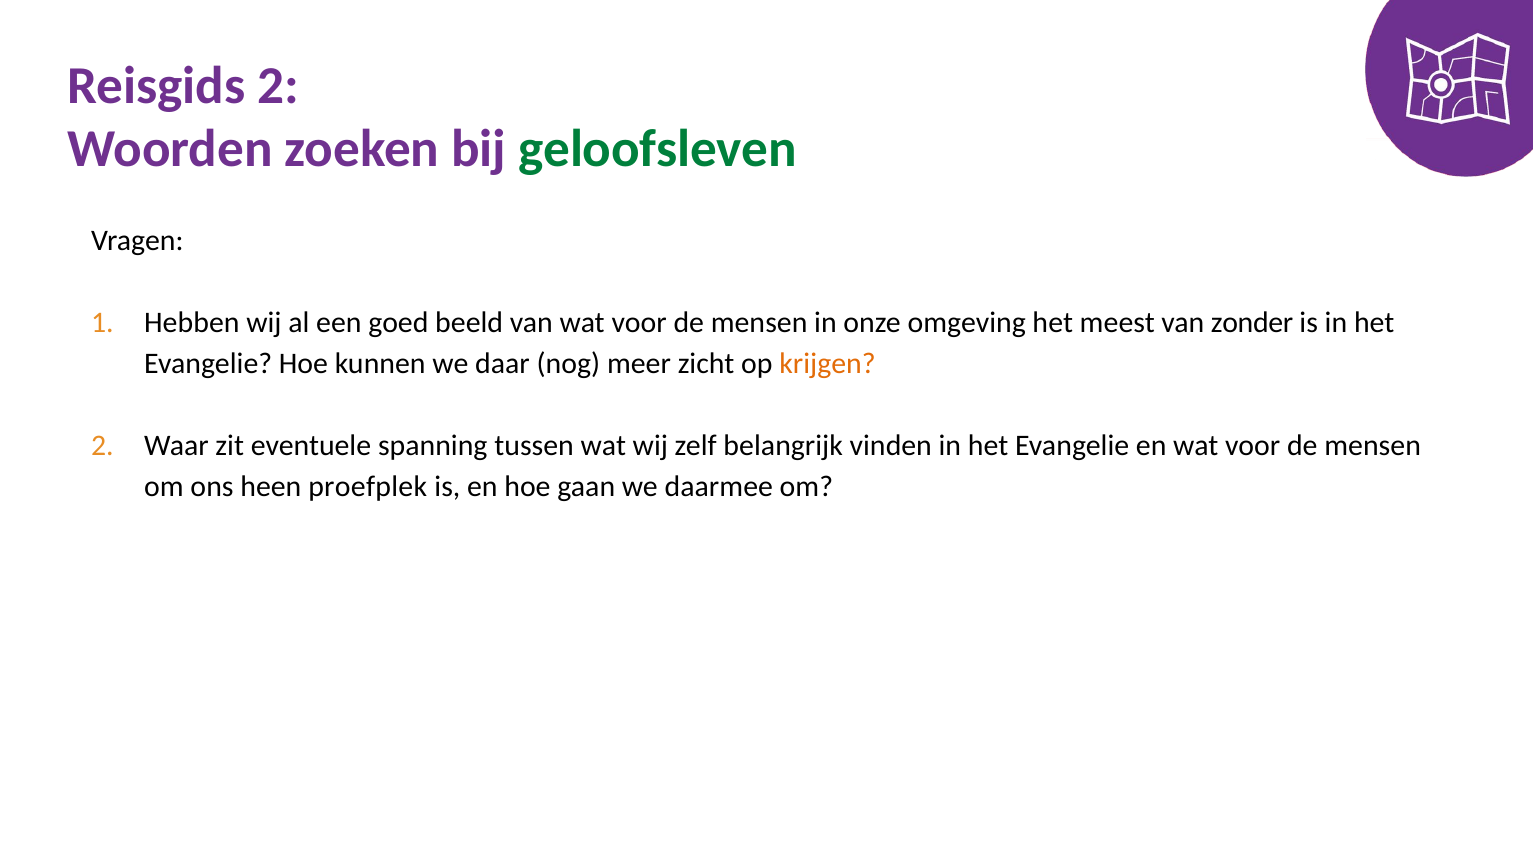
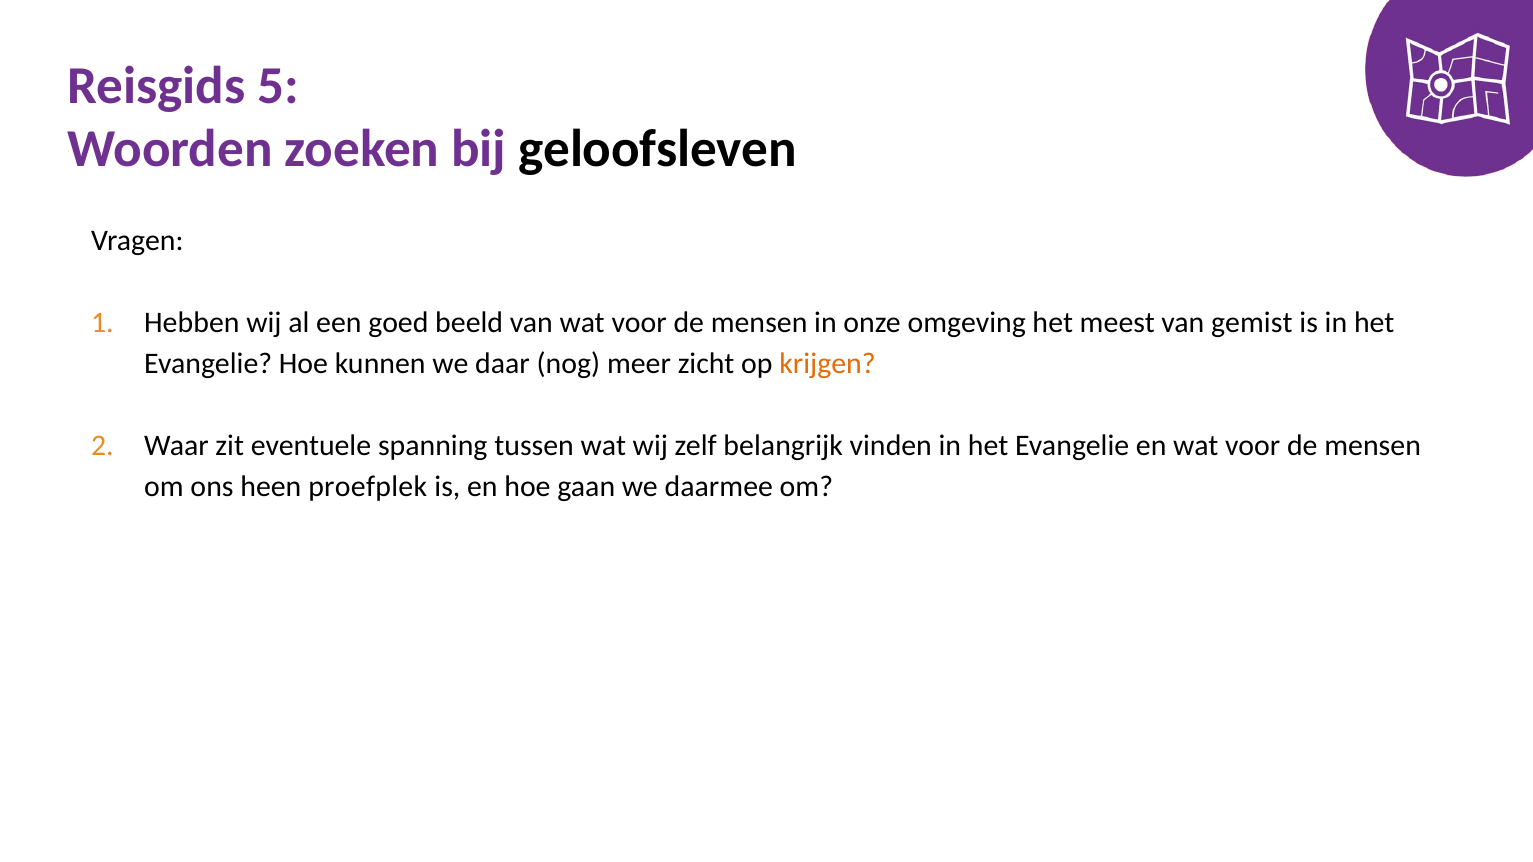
Reisgids 2: 2 -> 5 (278, 86)
geloofsleven colour: green -> black (658, 149)
zonder: zonder -> gemist (1252, 323)
